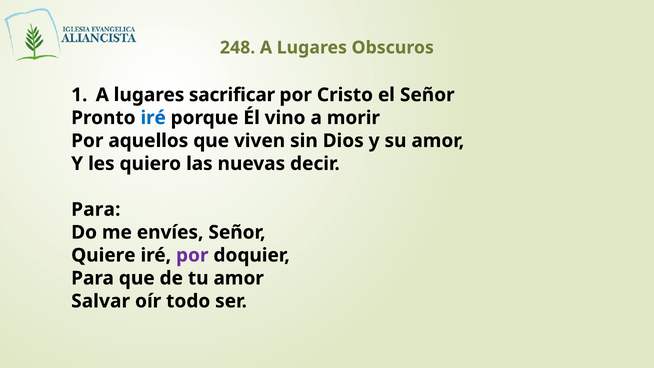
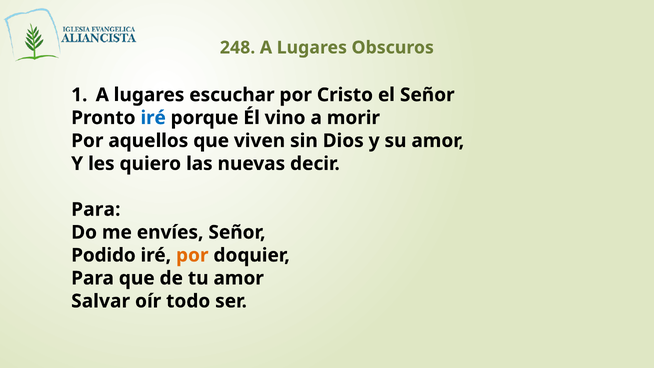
sacrificar: sacrificar -> escuchar (232, 95)
Quiere: Quiere -> Podido (103, 255)
por colour: purple -> orange (192, 255)
